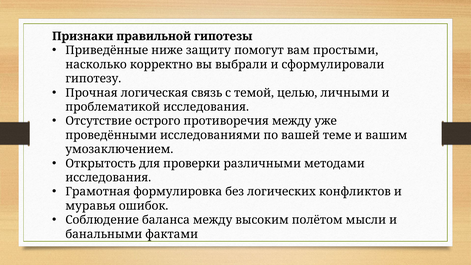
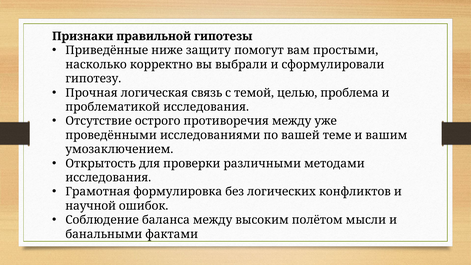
личными: личными -> проблема (350, 93)
муравья: муравья -> научной (91, 206)
